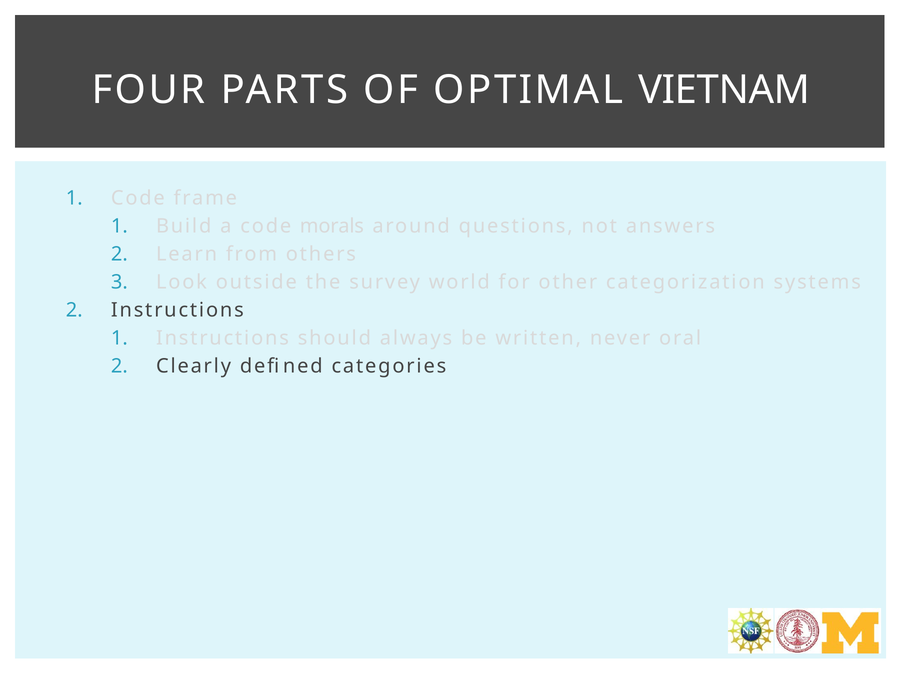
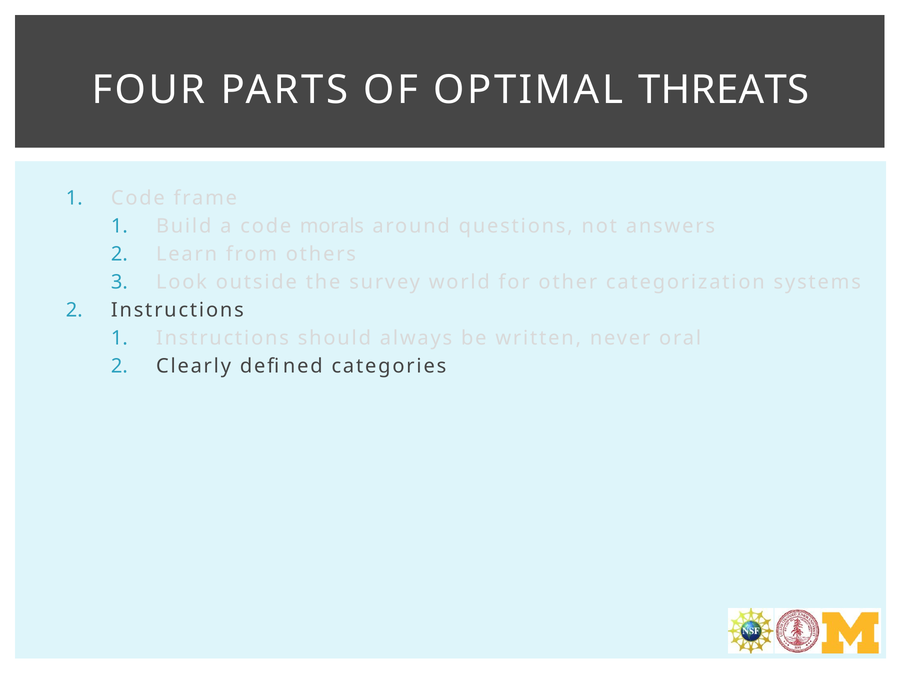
VIETNAM: VIETNAM -> THREATS (724, 90)
